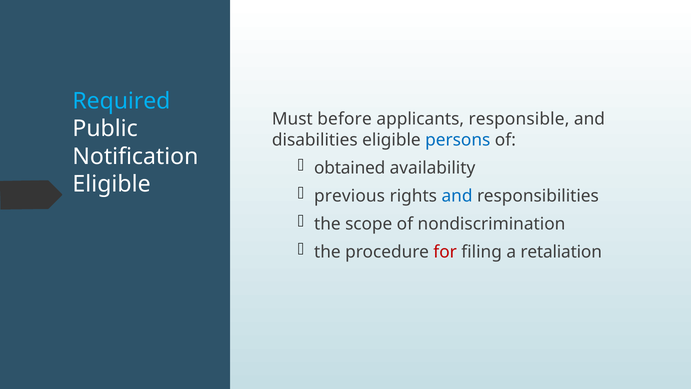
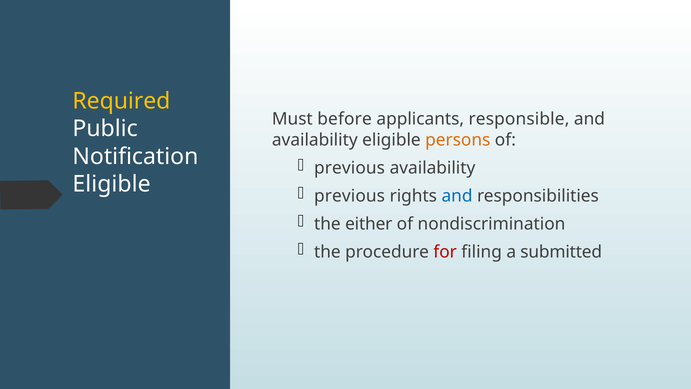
Required colour: light blue -> yellow (121, 101)
disabilities: disabilities -> availability (315, 140)
persons colour: blue -> orange (458, 140)
obtained: obtained -> previous (350, 168)
scope: scope -> either (369, 224)
retaliation: retaliation -> submitted (561, 252)
